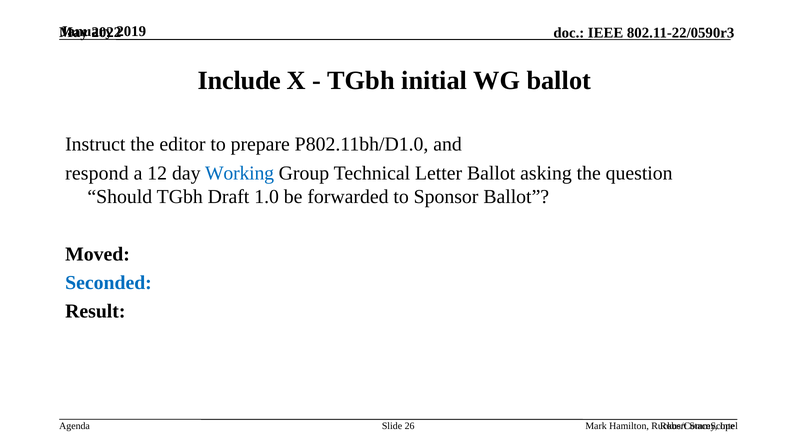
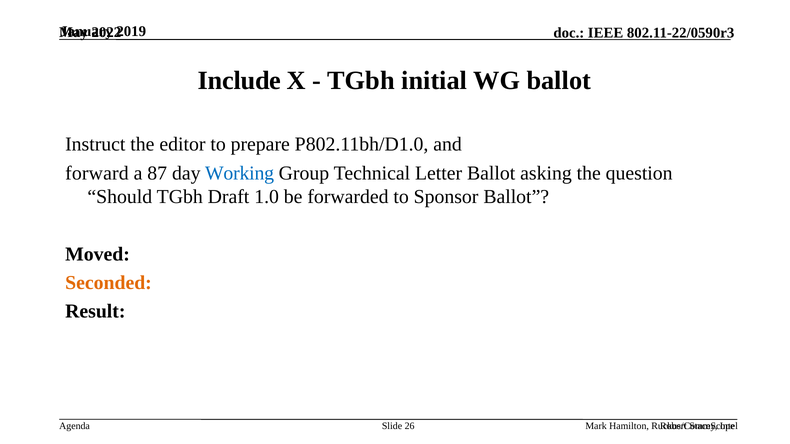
respond: respond -> forward (97, 173)
12: 12 -> 87 (157, 173)
Seconded colour: blue -> orange (109, 283)
